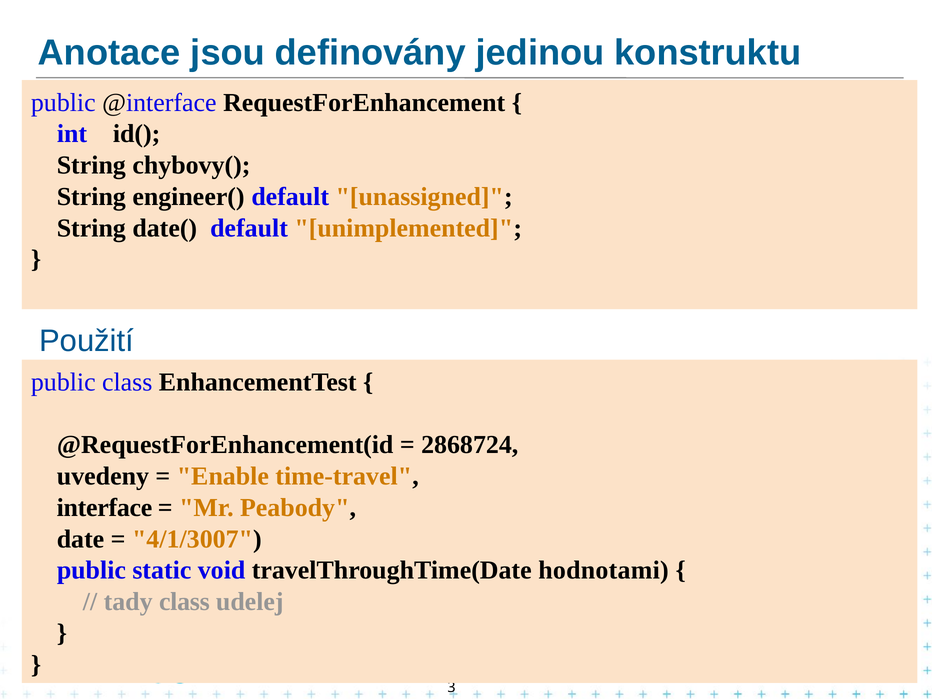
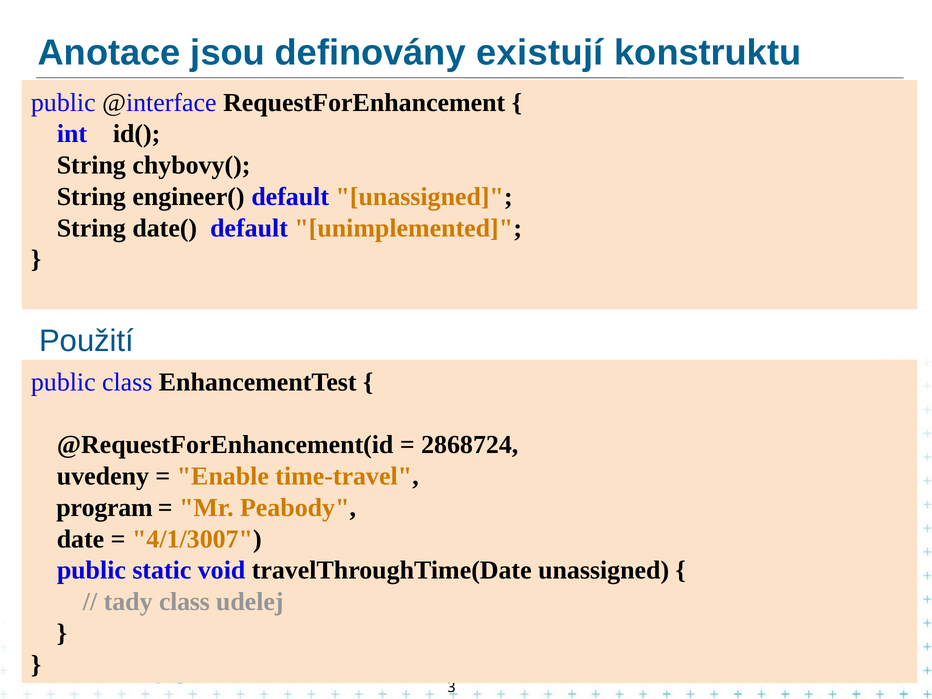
jedinou: jedinou -> existují (540, 53)
interface: interface -> program (104, 508)
travelThroughTime(Date hodnotami: hodnotami -> unassigned (604, 570)
